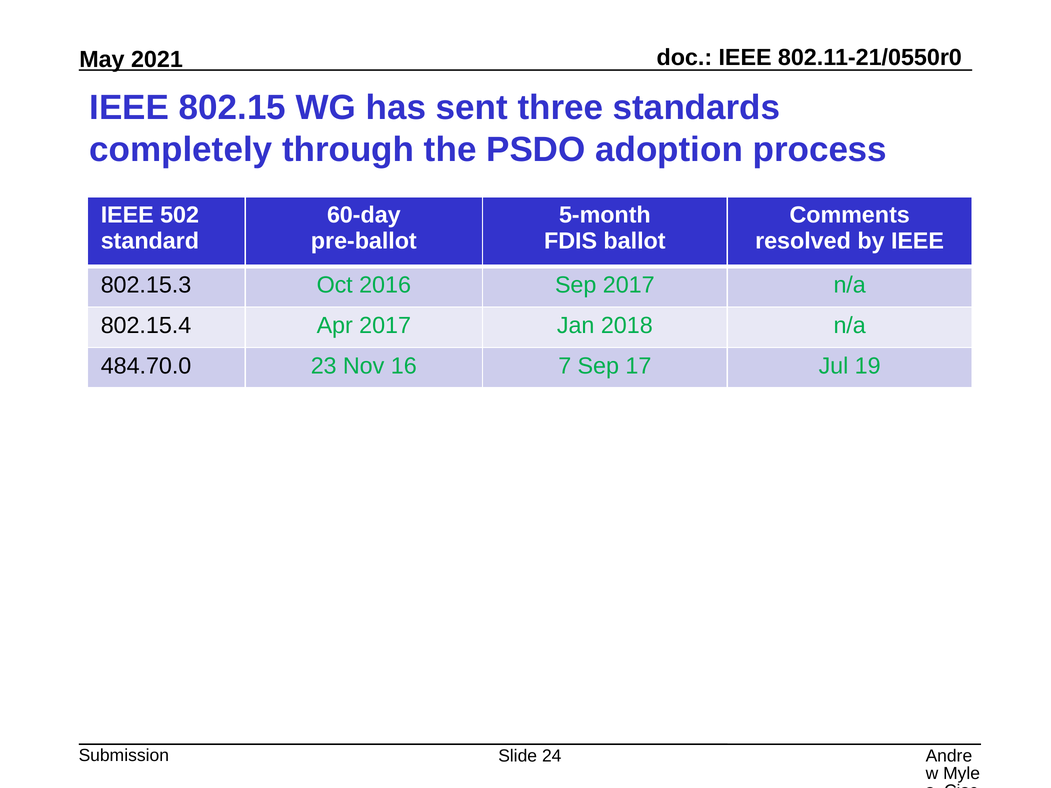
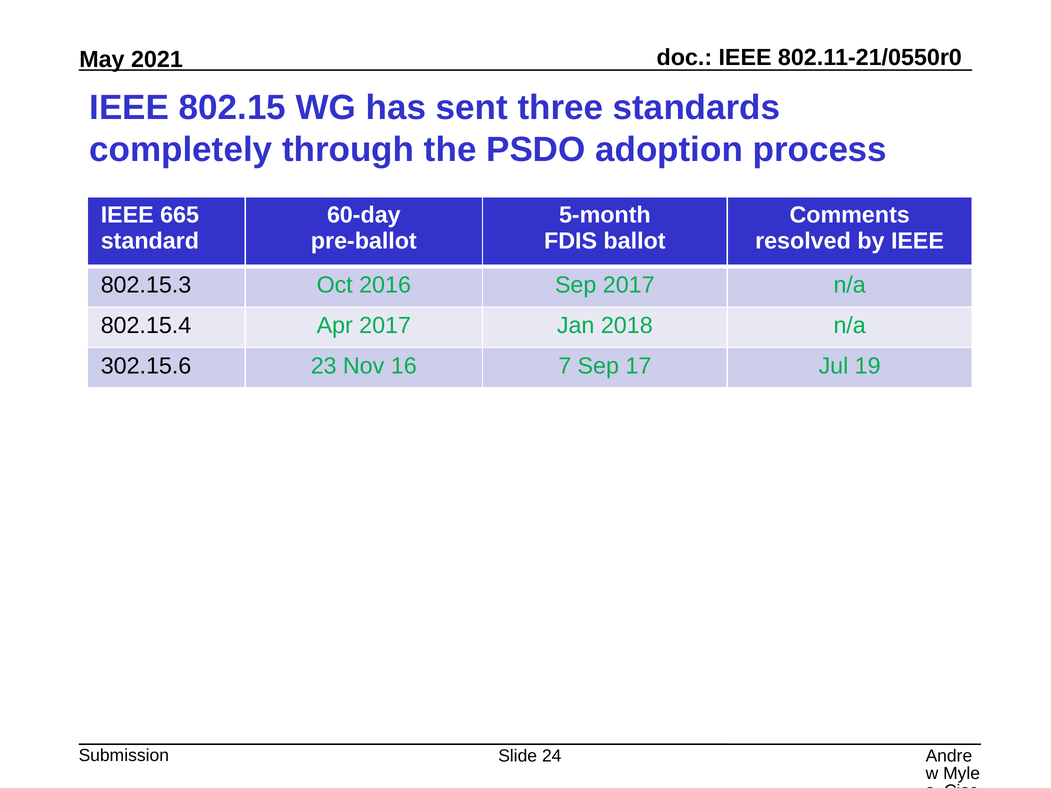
502: 502 -> 665 (180, 215)
484.70.0: 484.70.0 -> 302.15.6 (146, 366)
